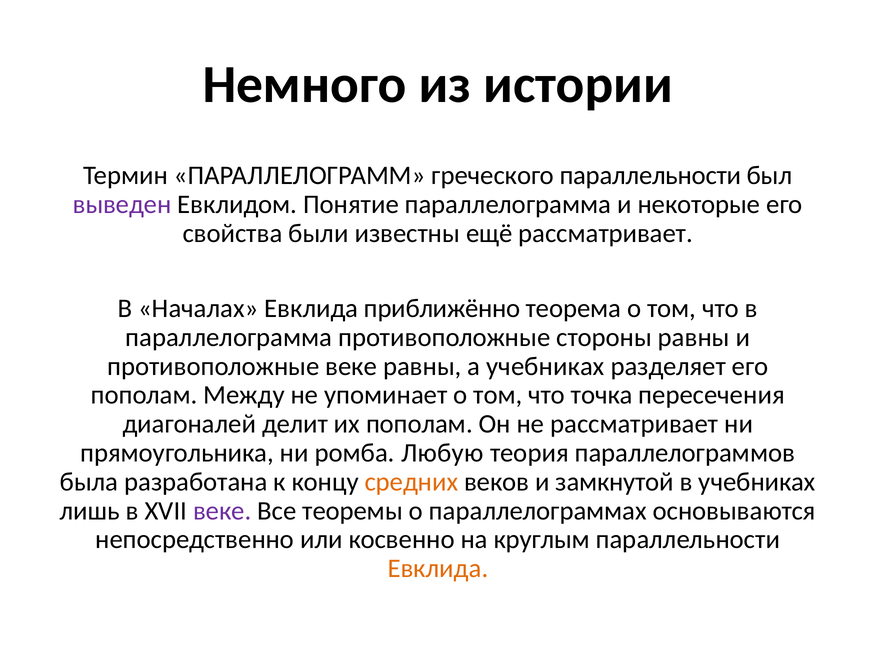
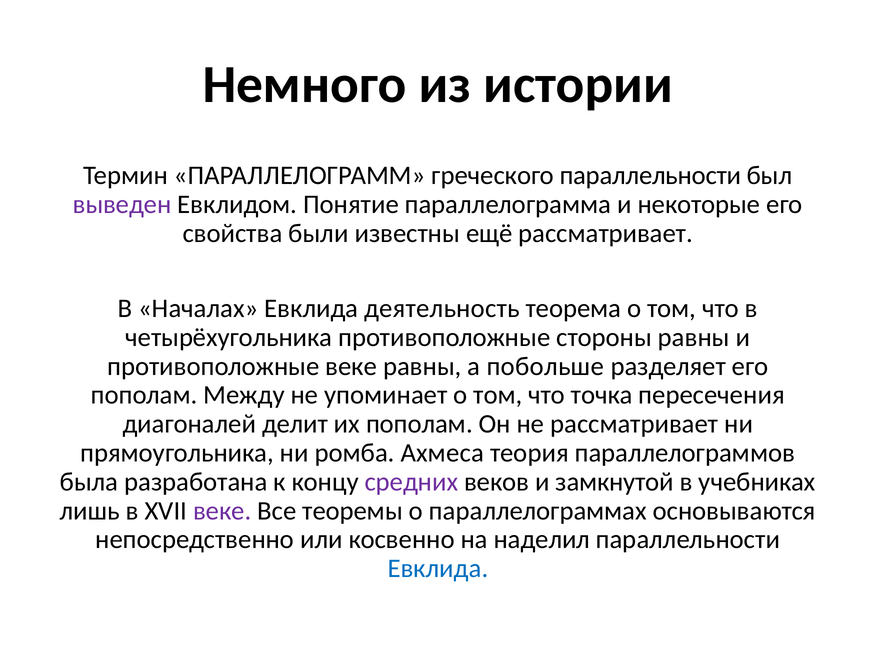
приближённо: приближённо -> деятельность (442, 308)
параллелограмма: параллелограмма -> четырёхугольника (229, 337)
а учебниках: учебниках -> побольше (545, 366)
Любую: Любую -> Ахмеса (442, 453)
средних colour: orange -> purple (411, 482)
круглым: круглым -> наделил (542, 540)
Евклида colour: orange -> blue (438, 569)
